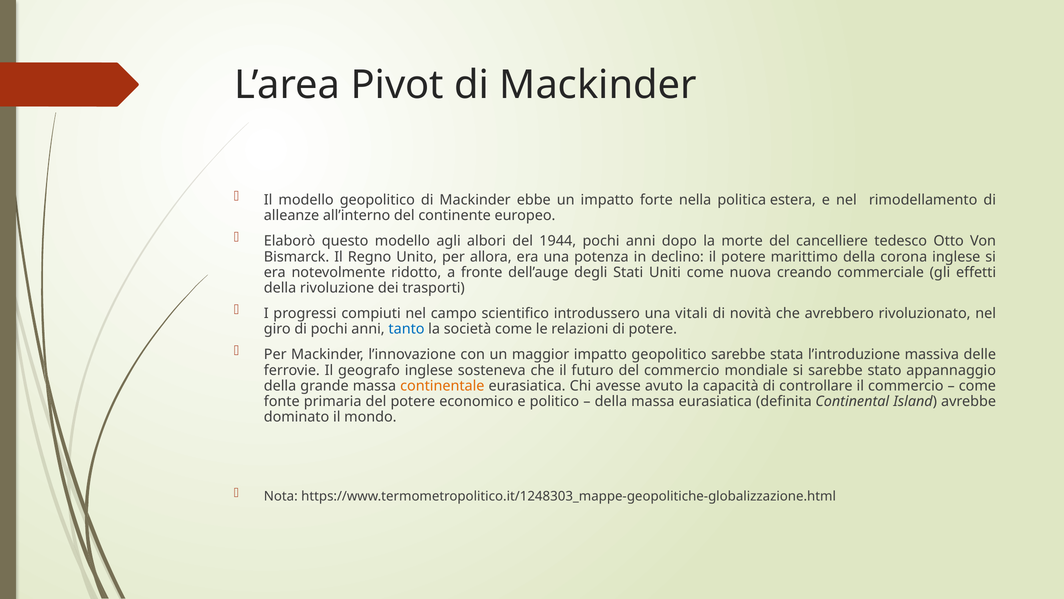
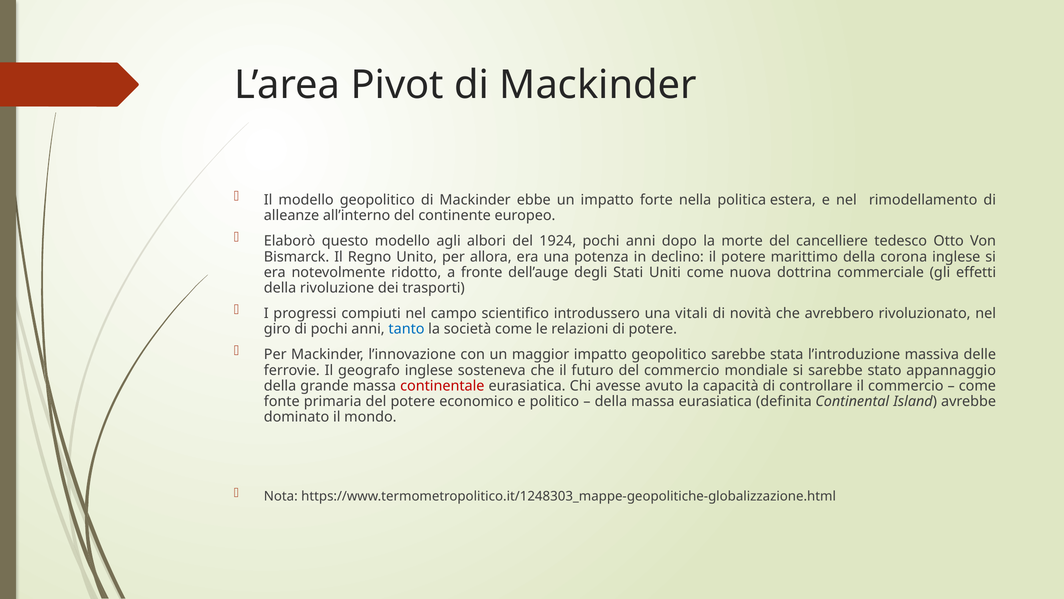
1944: 1944 -> 1924 (558, 241)
creando: creando -> dottrina (804, 272)
continentale colour: orange -> red (442, 386)
